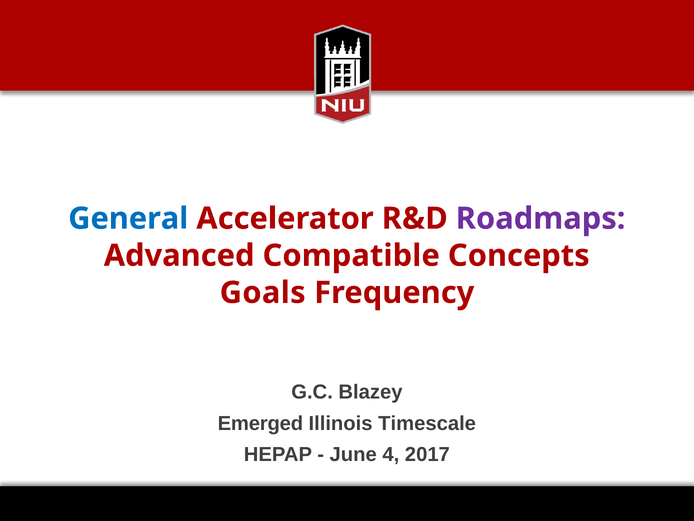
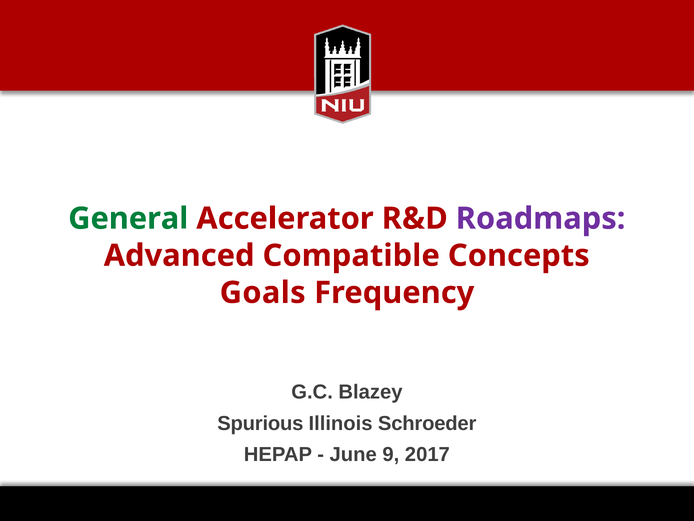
General colour: blue -> green (128, 218)
Emerged: Emerged -> Spurious (260, 423)
Timescale: Timescale -> Schroeder (427, 423)
4: 4 -> 9 (391, 454)
